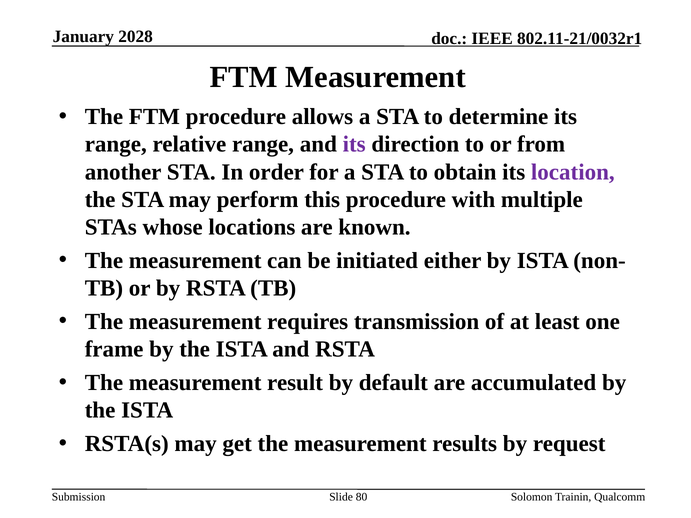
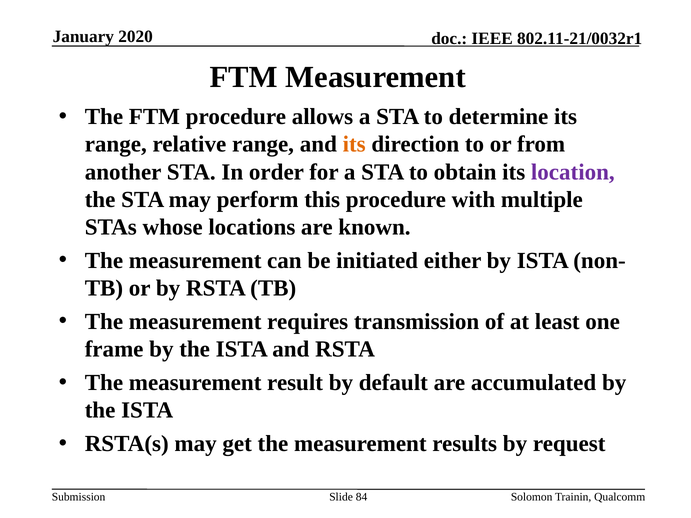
2028: 2028 -> 2020 (136, 37)
its colour: purple -> orange (354, 144)
80: 80 -> 84 (362, 497)
